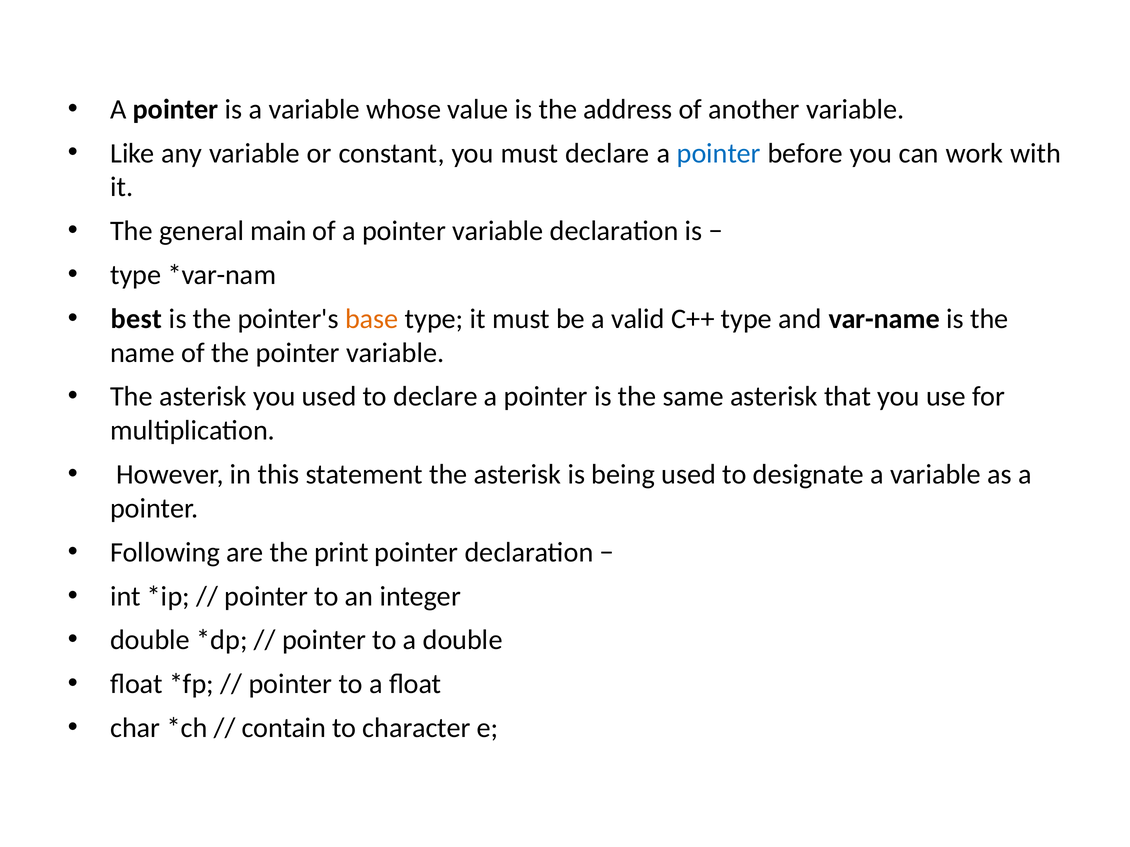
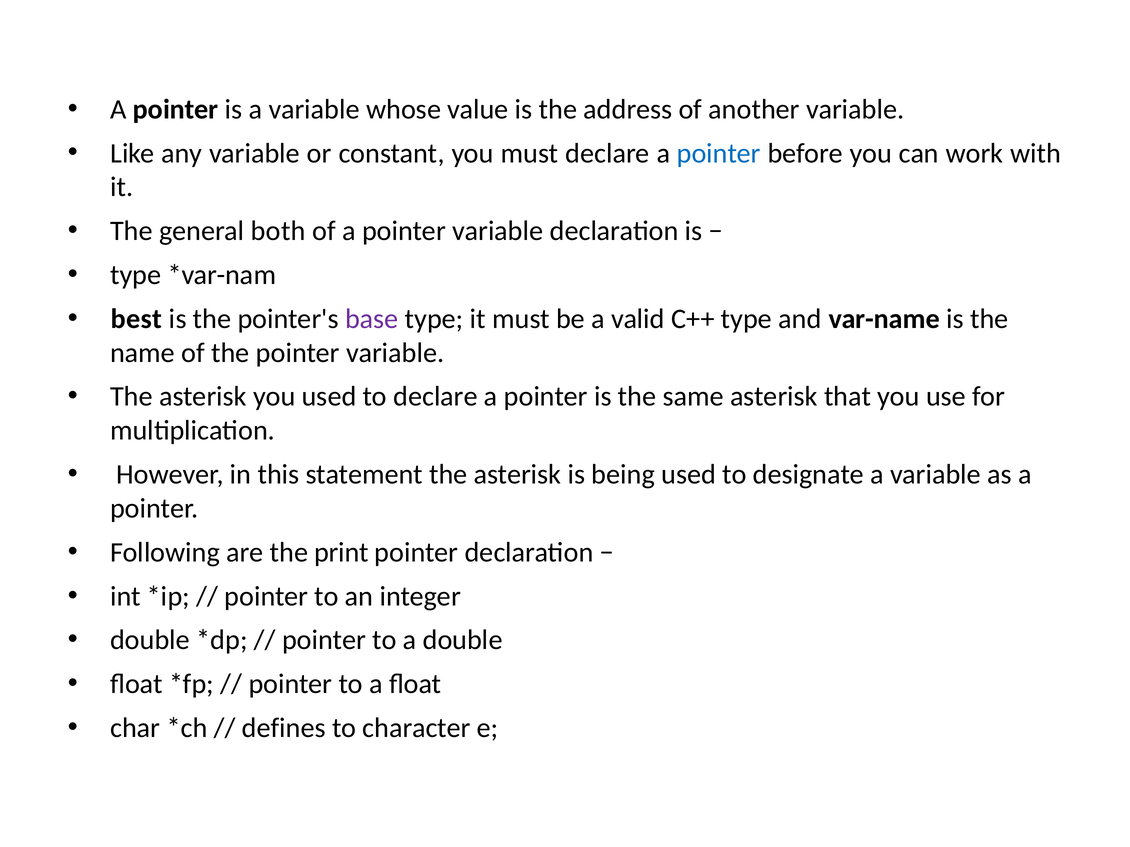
main: main -> both (278, 231)
base colour: orange -> purple (372, 319)
contain: contain -> defines (284, 728)
